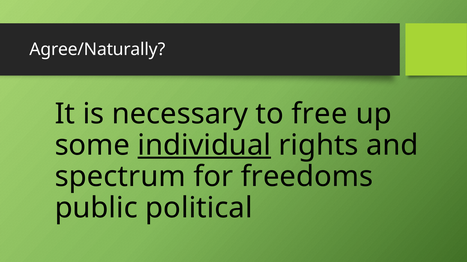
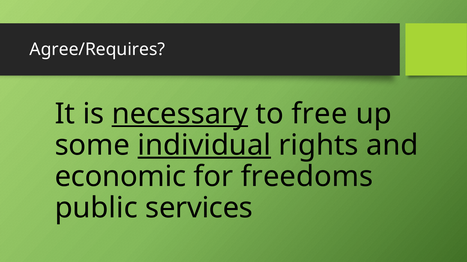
Agree/Naturally: Agree/Naturally -> Agree/Requires (97, 49)
necessary underline: none -> present (180, 114)
spectrum: spectrum -> economic (120, 177)
political: political -> services (199, 209)
